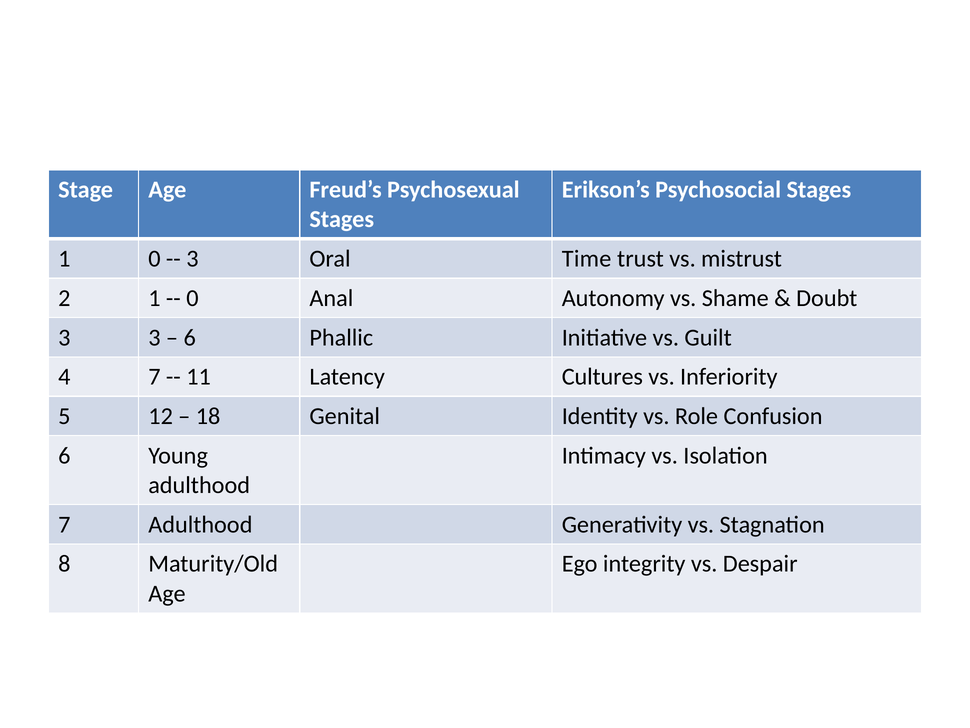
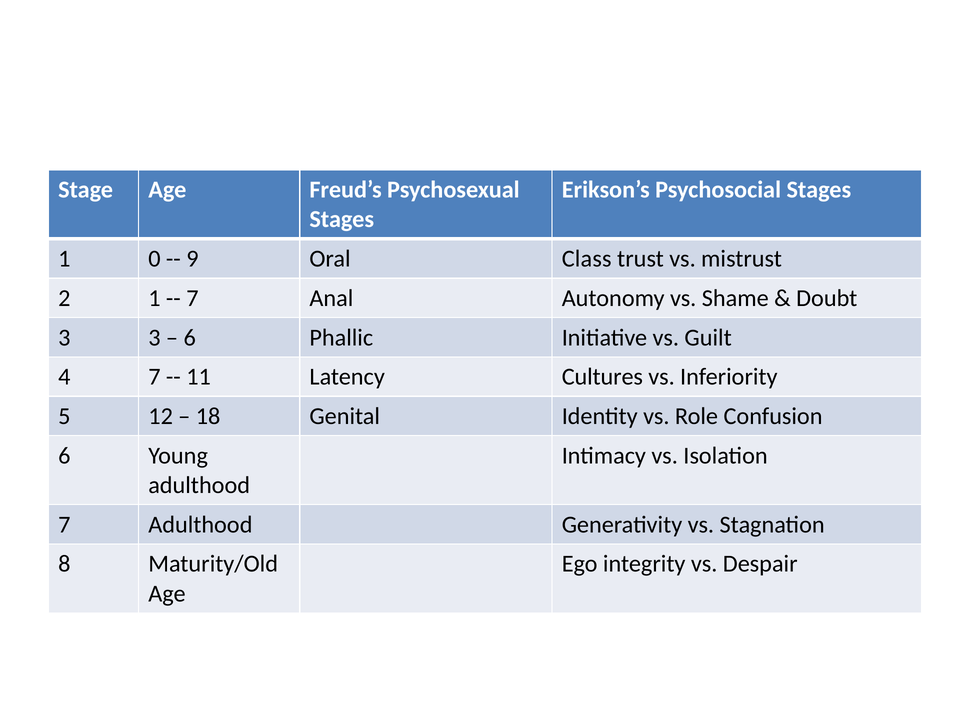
3: 3 -> 9 (192, 259)
Time: Time -> Class (587, 259)
0: 0 -> 7 (192, 298)
